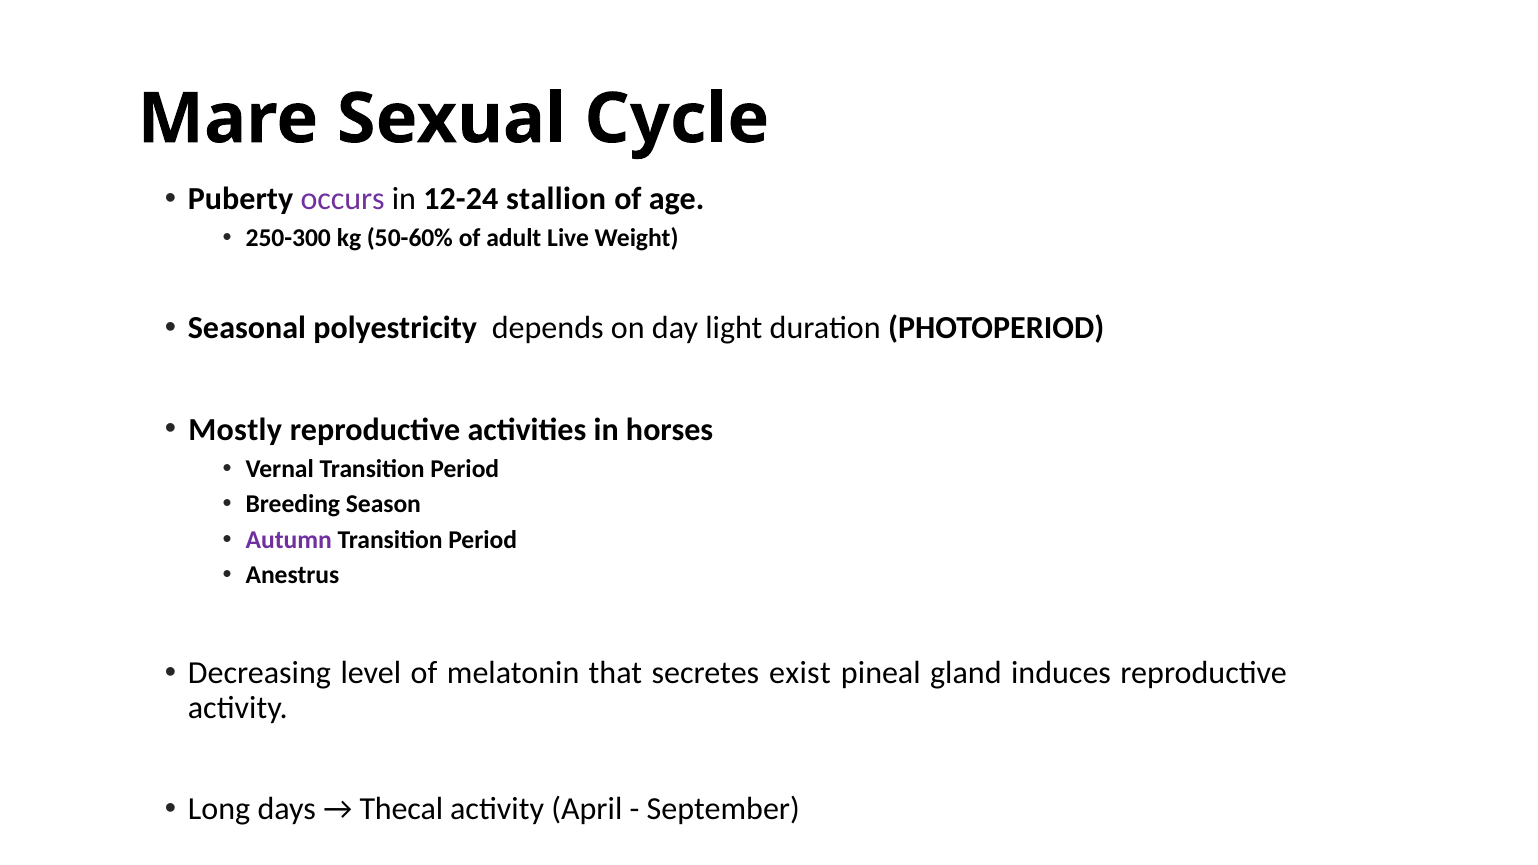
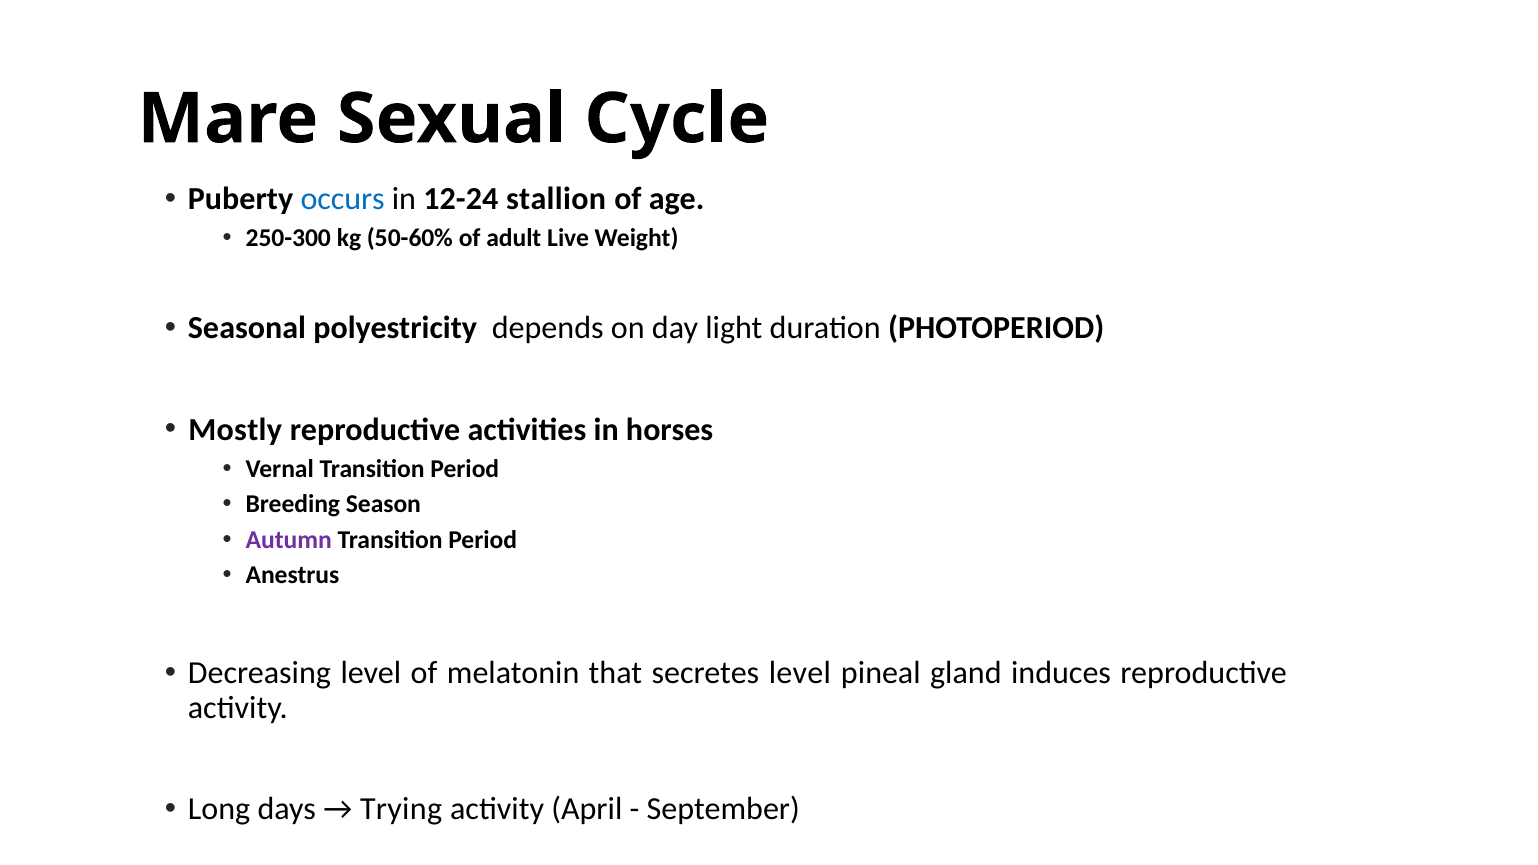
occurs colour: purple -> blue (343, 199)
secretes exist: exist -> level (800, 673)
Thecal: Thecal -> Trying (401, 809)
